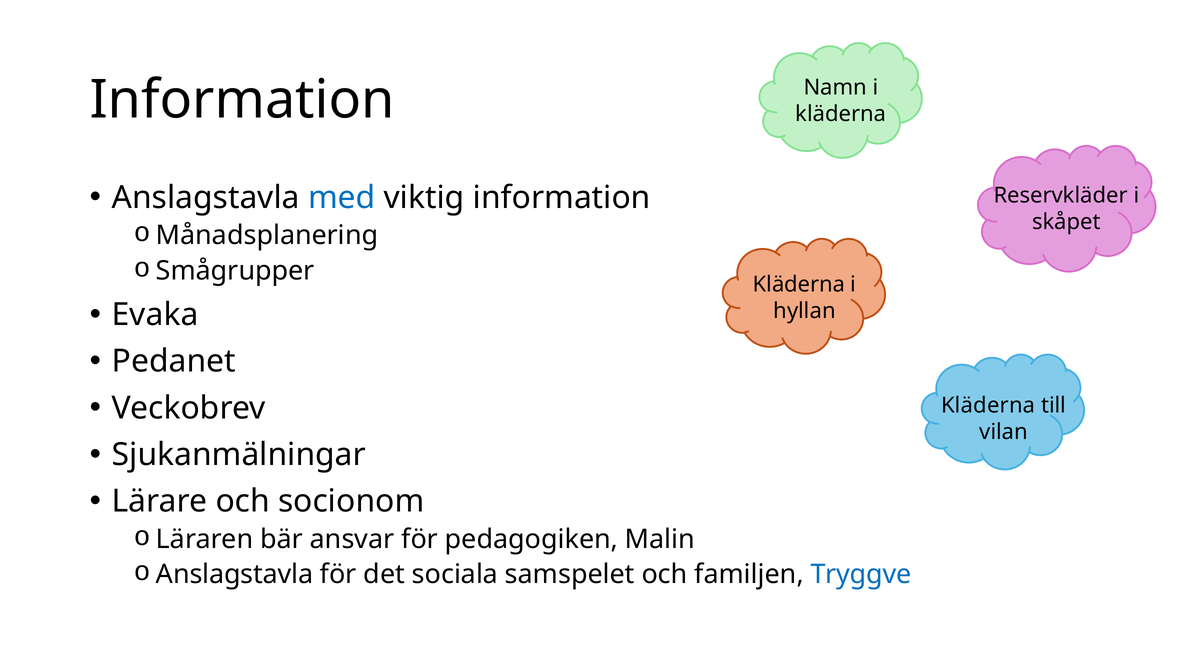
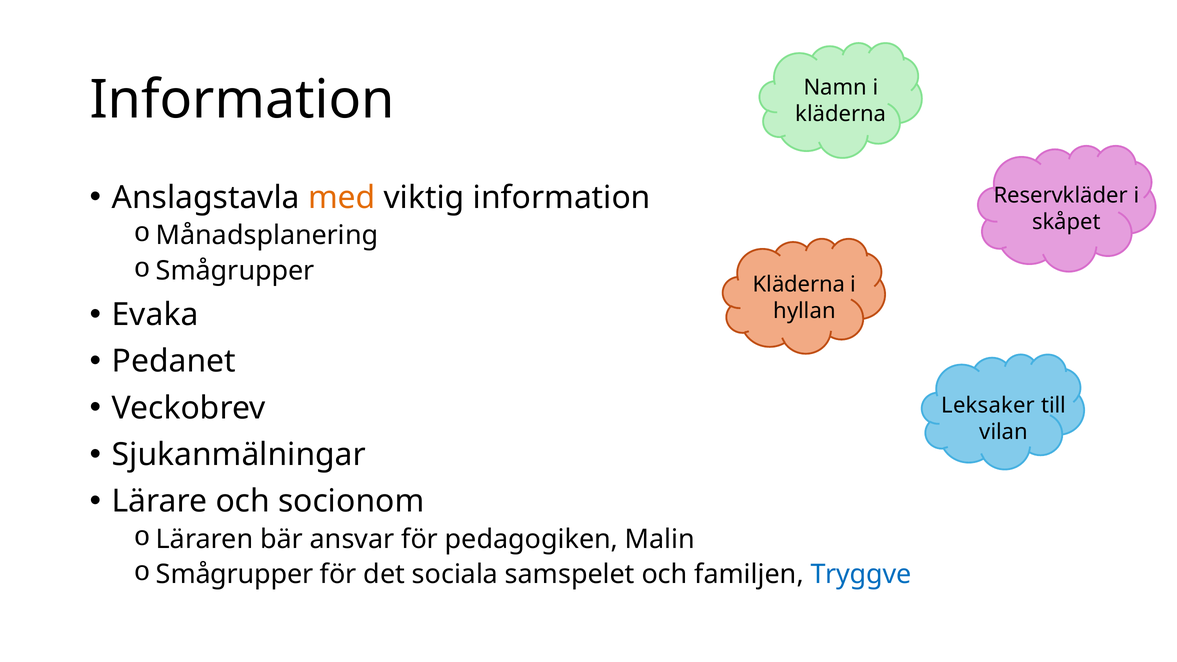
med colour: blue -> orange (342, 198)
Kläderna: Kläderna -> Leksaker (988, 406)
Anslagstavla: Anslagstavla -> Smågrupper (235, 575)
